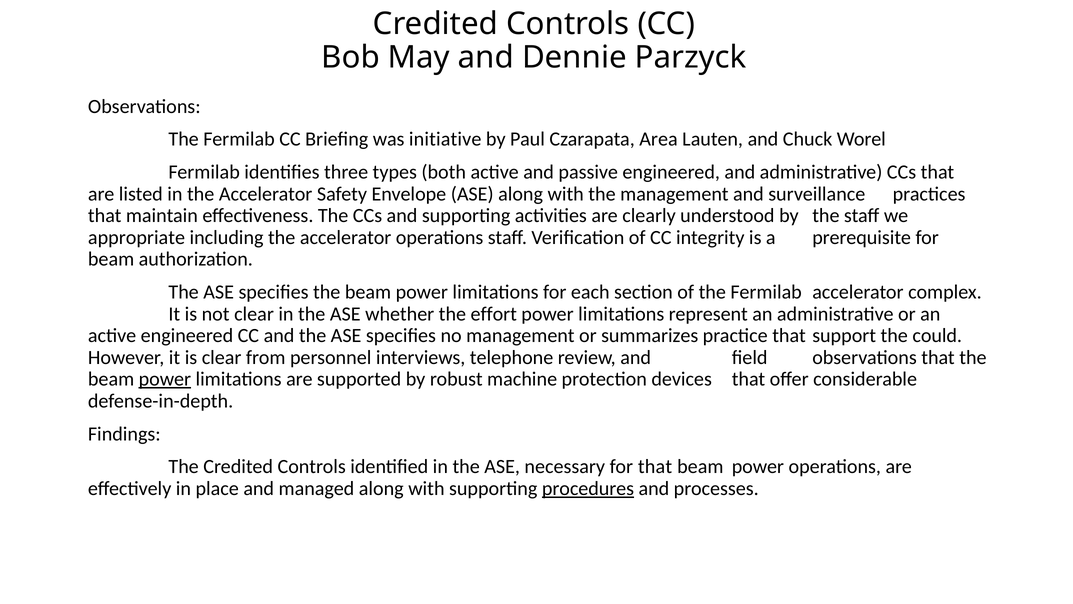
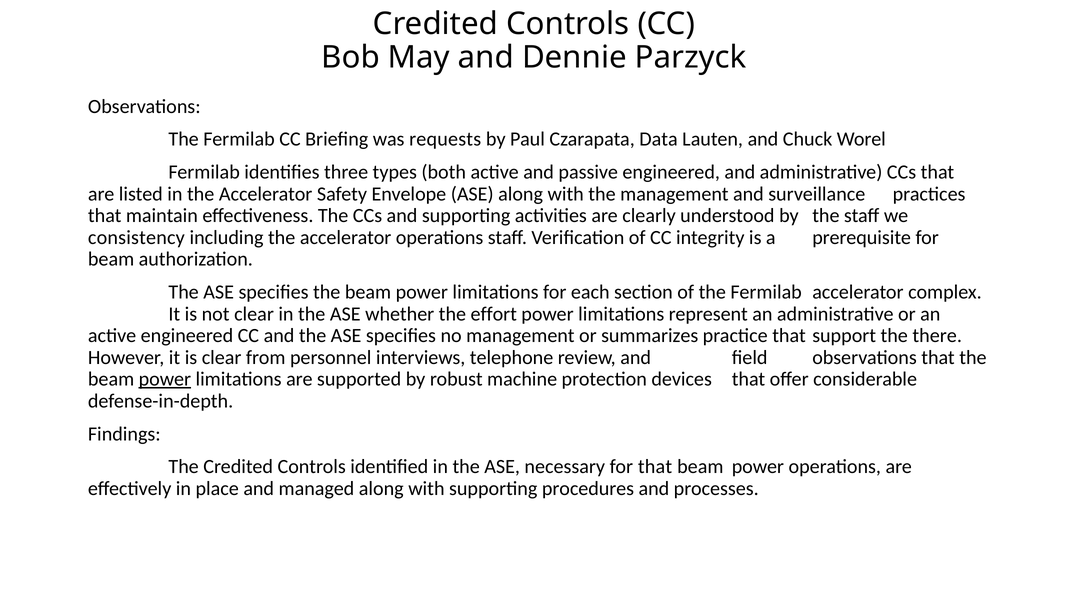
initiative: initiative -> requests (445, 139)
Area: Area -> Data (659, 139)
appropriate: appropriate -> consistency (136, 237)
could: could -> there (937, 335)
procedures underline: present -> none (588, 488)
